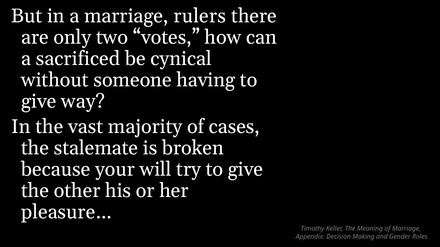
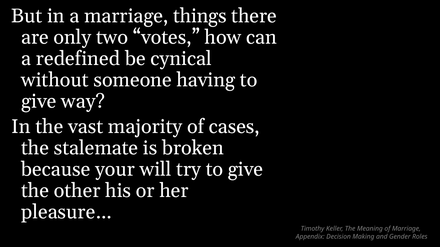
rulers: rulers -> things (200, 16)
sacrificed: sacrificed -> redefined (78, 59)
